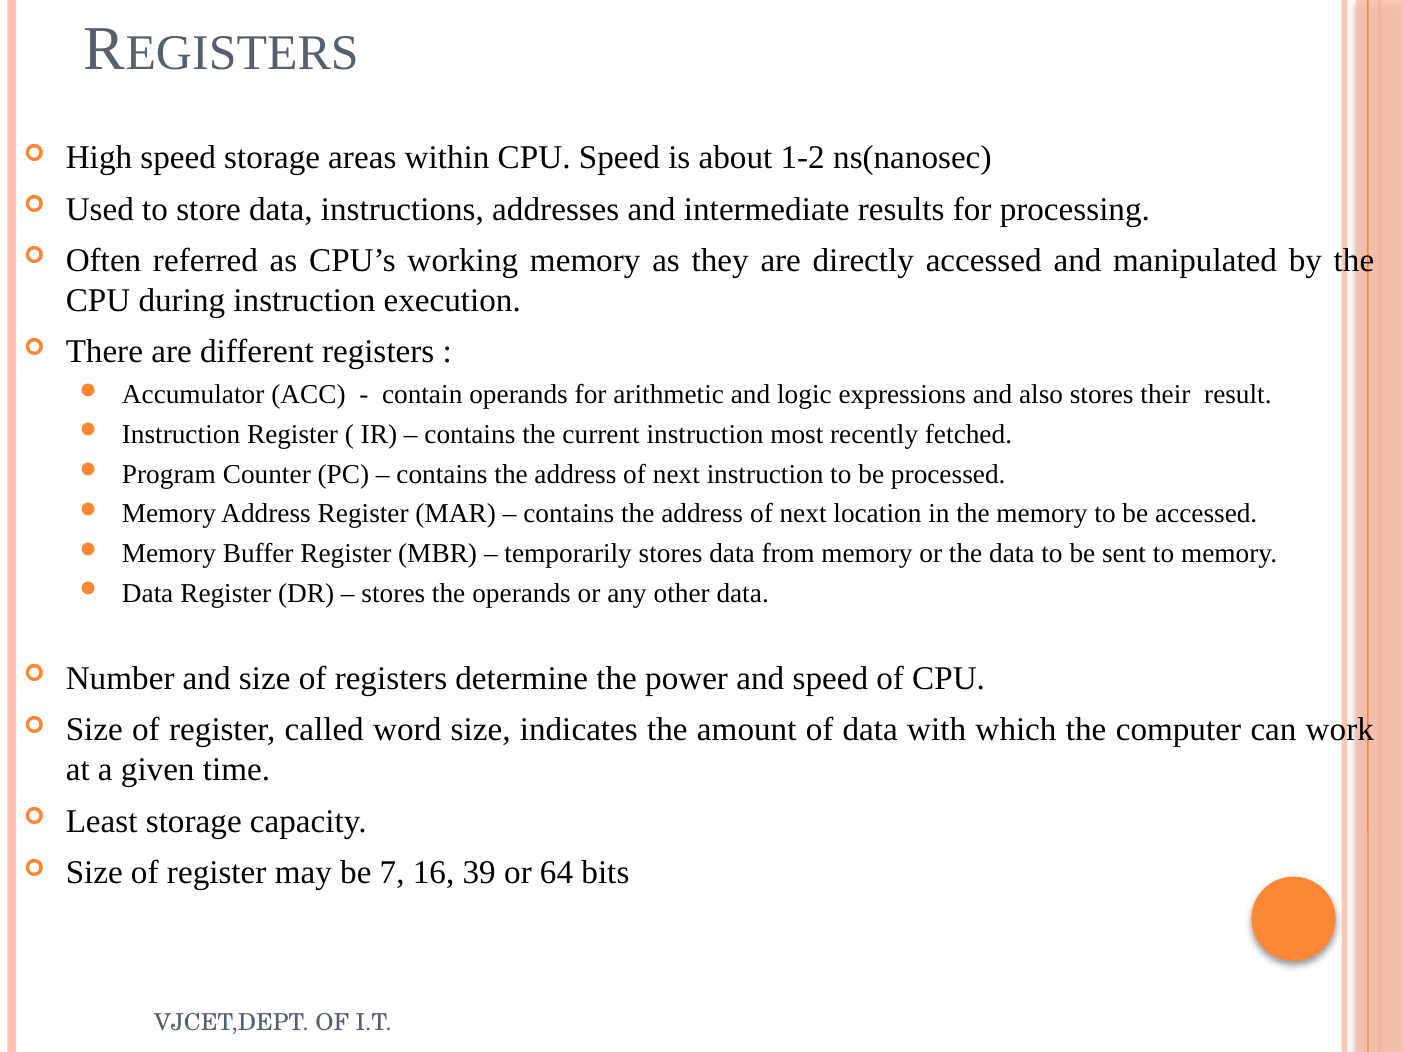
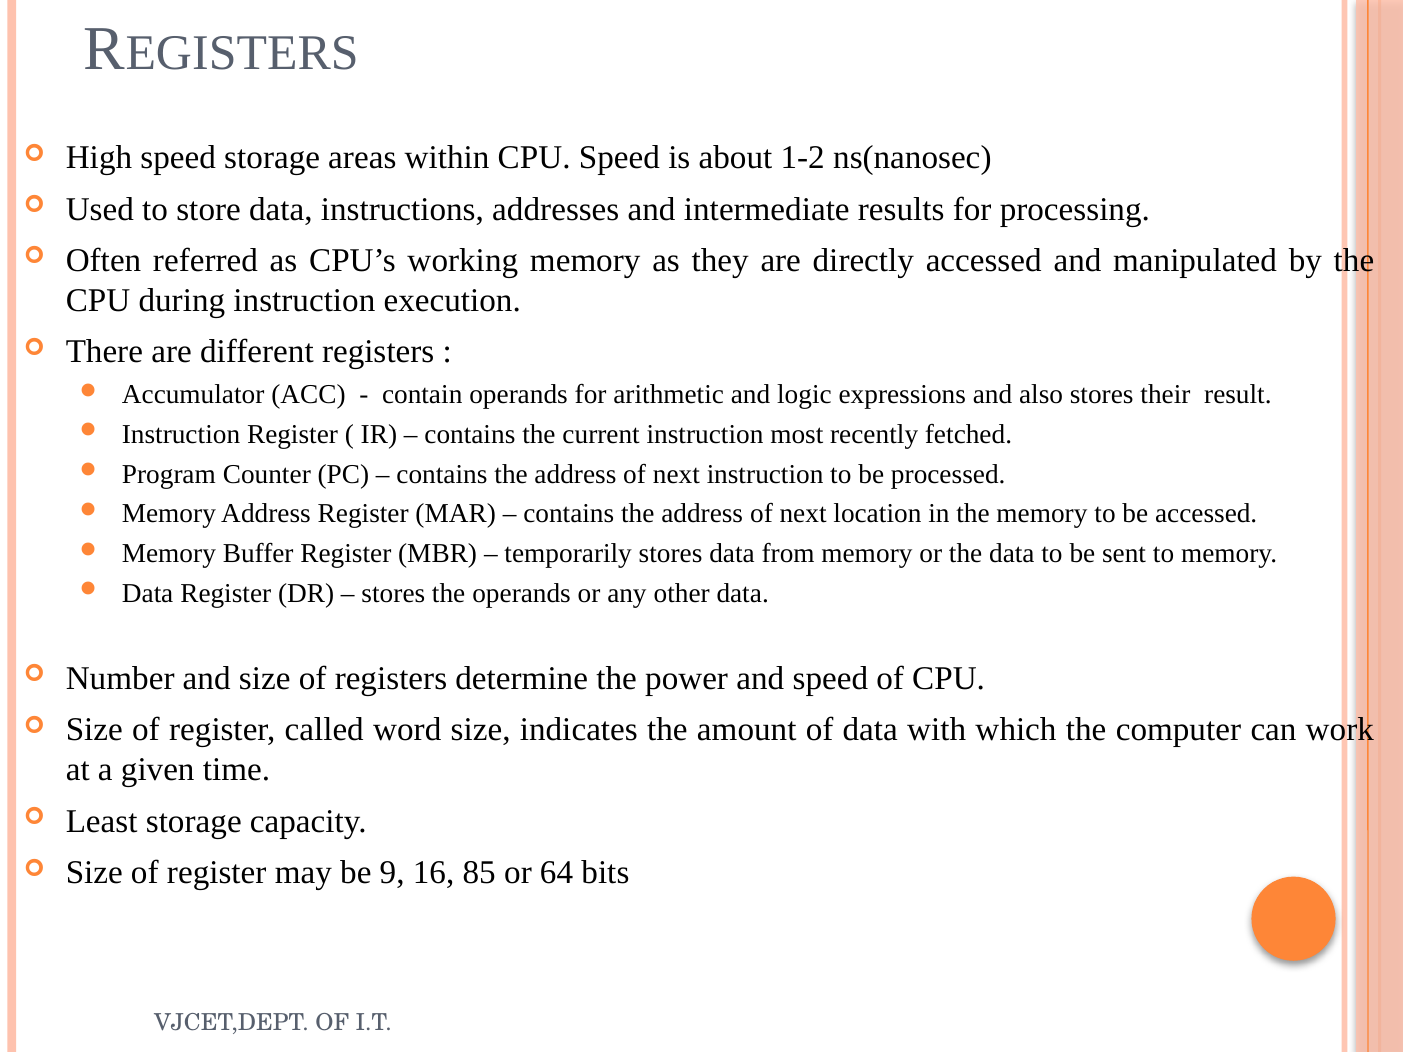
7: 7 -> 9 (392, 873)
39: 39 -> 85 (479, 873)
